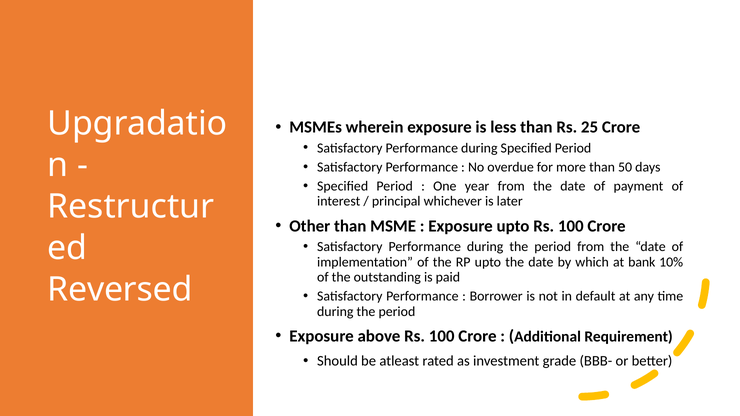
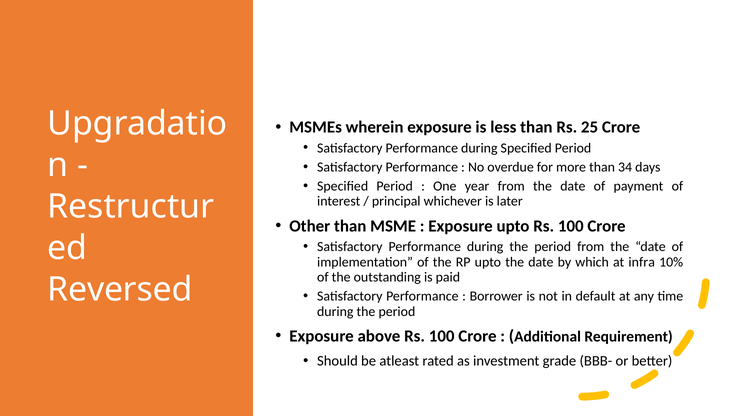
50: 50 -> 34 (625, 167)
bank: bank -> infra (642, 262)
